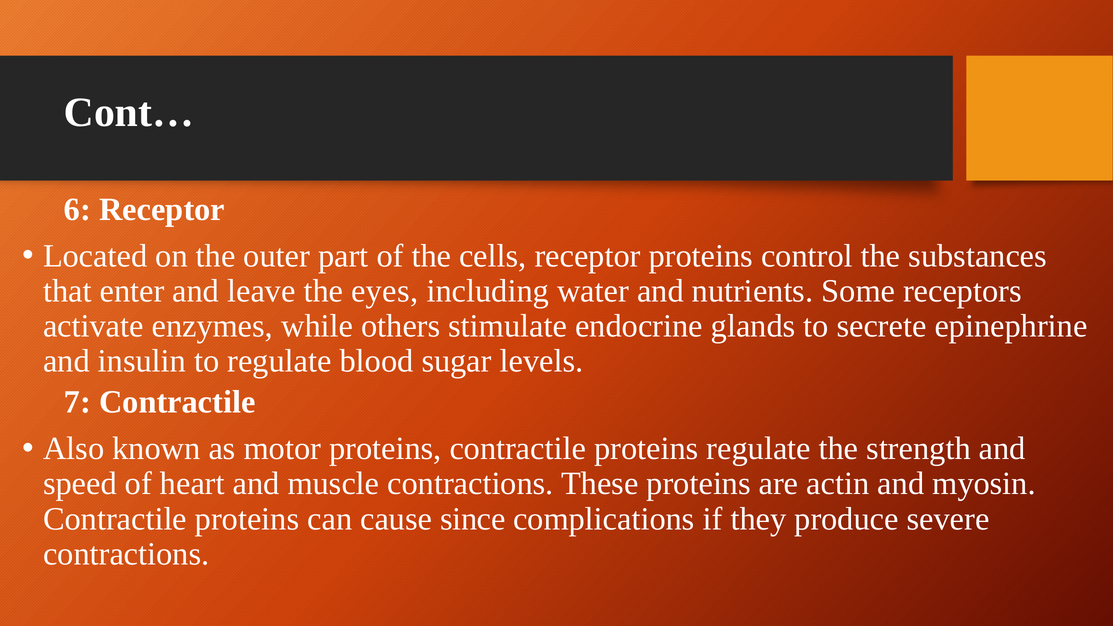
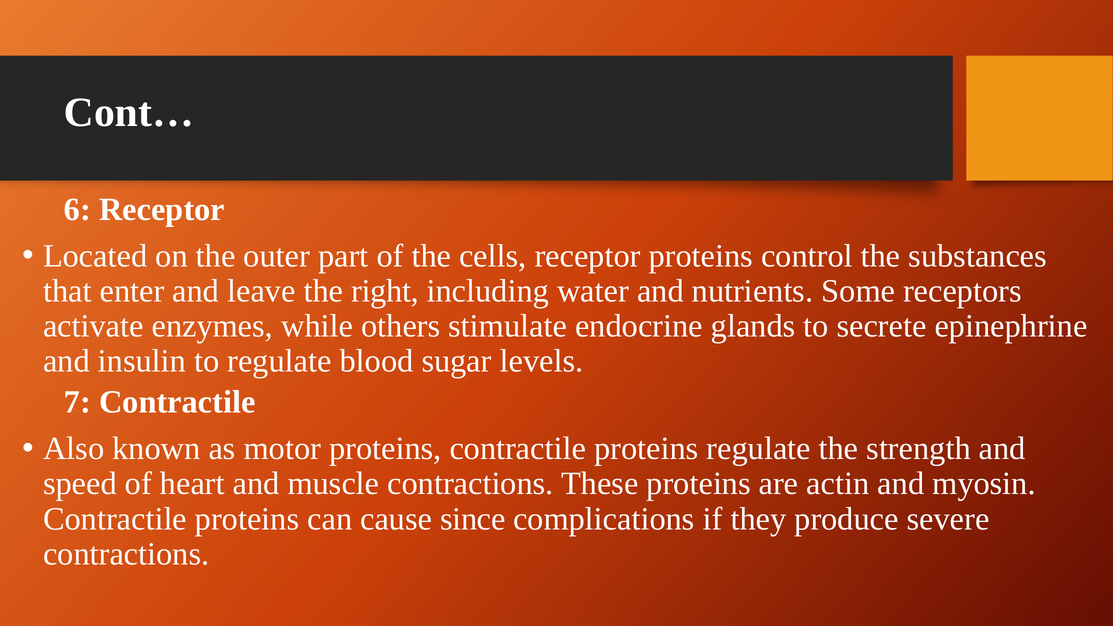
eyes: eyes -> right (385, 291)
